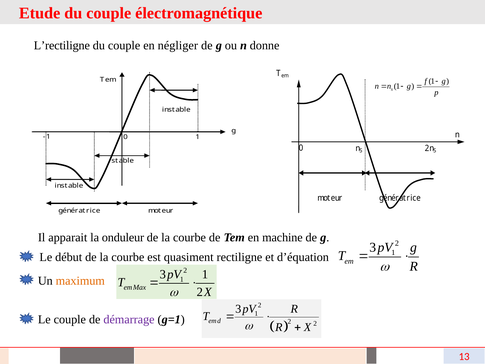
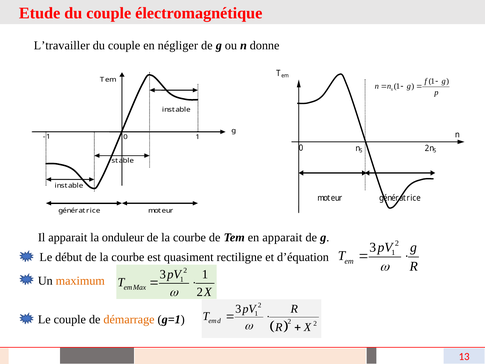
L’rectiligne: L’rectiligne -> L’travailler (62, 45)
en machine: machine -> apparait (282, 237)
démarrage colour: purple -> orange (129, 319)
